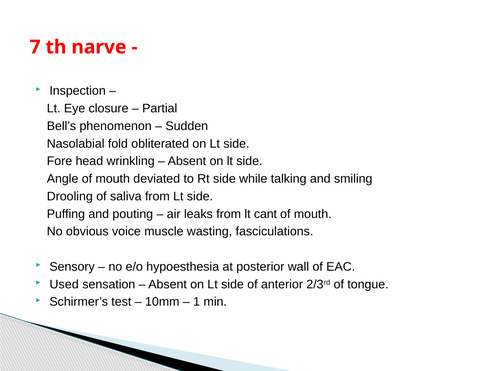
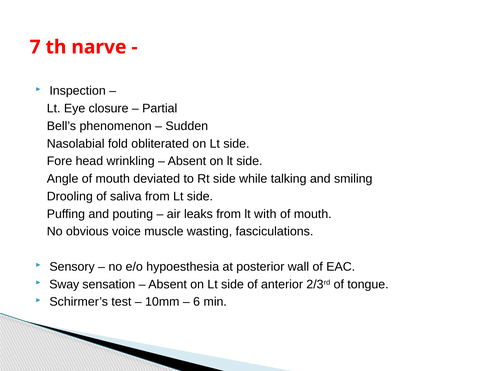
cant: cant -> with (265, 214)
Used: Used -> Sway (64, 284)
1: 1 -> 6 (197, 302)
